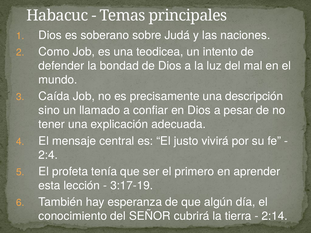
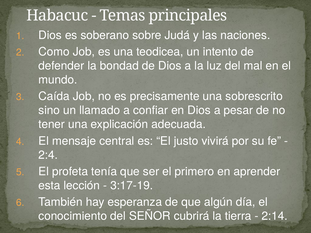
descripción: descripción -> sobrescrito (254, 96)
